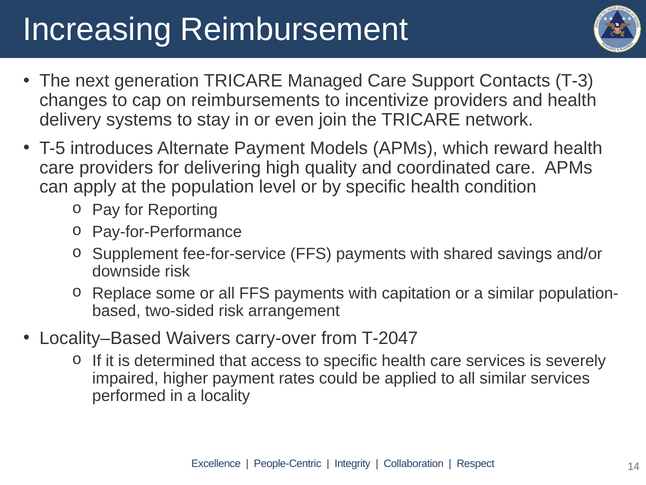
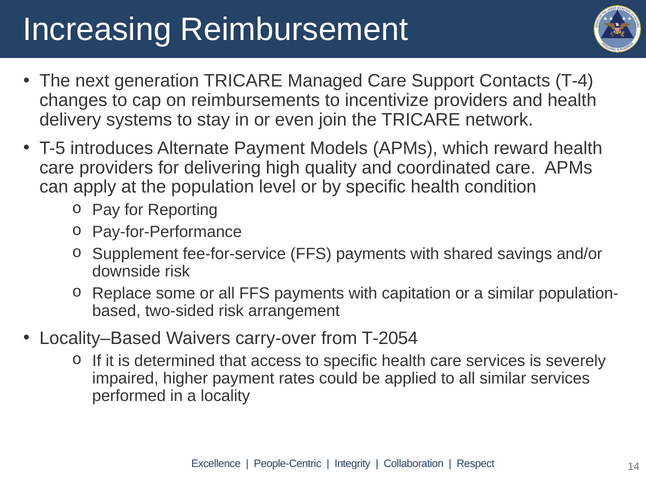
T-3: T-3 -> T-4 (574, 81)
T-2047: T-2047 -> T-2054 (390, 338)
